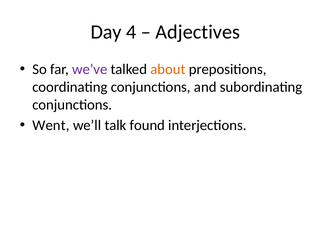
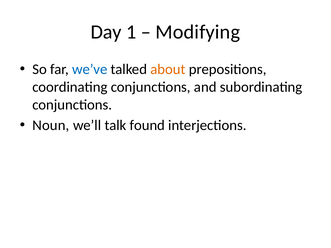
4: 4 -> 1 (131, 32)
Adjectives: Adjectives -> Modifying (198, 32)
we’ve colour: purple -> blue (90, 69)
Went: Went -> Noun (51, 125)
